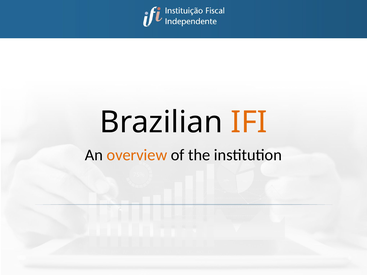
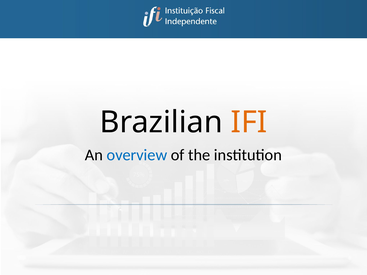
overview colour: orange -> blue (137, 155)
